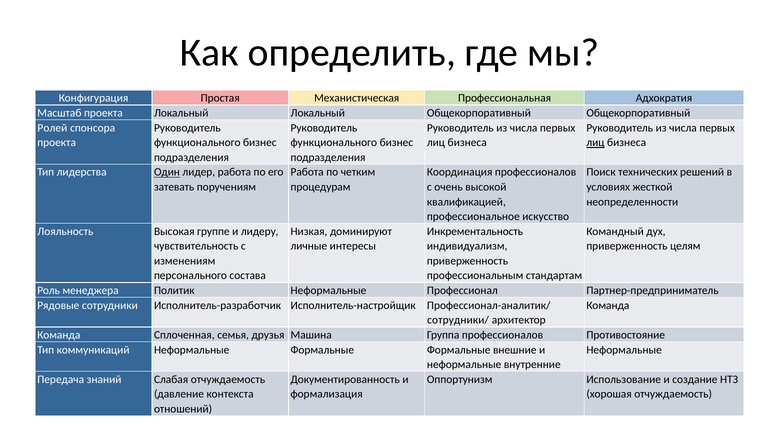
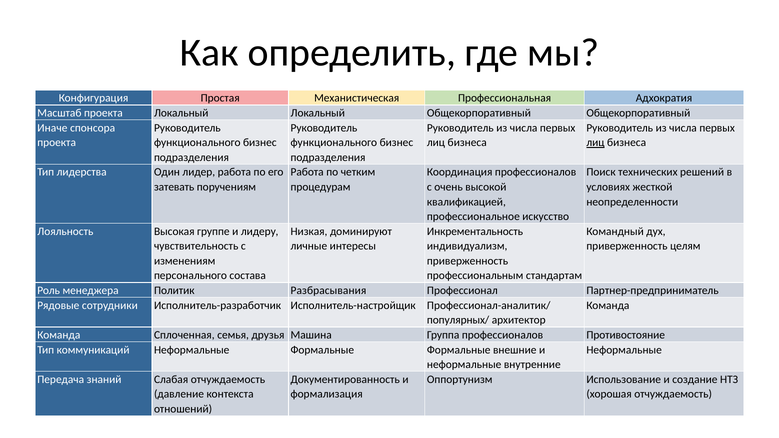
Ролей: Ролей -> Иначе (52, 128)
Один underline: present -> none (167, 172)
Политик Неформальные: Неформальные -> Разбрасывания (328, 291)
сотрудники/: сотрудники/ -> популярных/ (458, 320)
